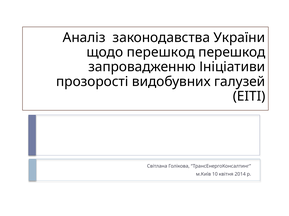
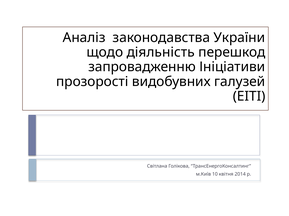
щодо перешкод: перешкод -> діяльність (161, 52)
